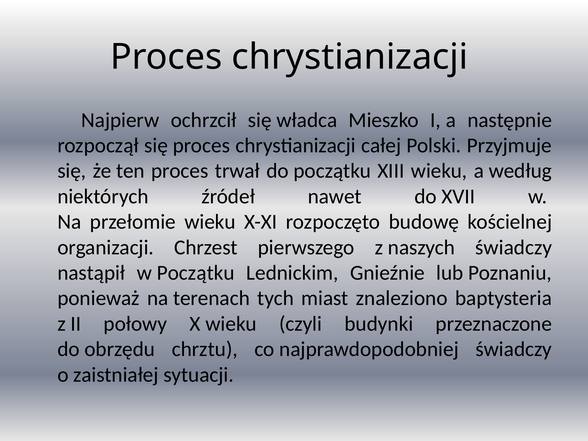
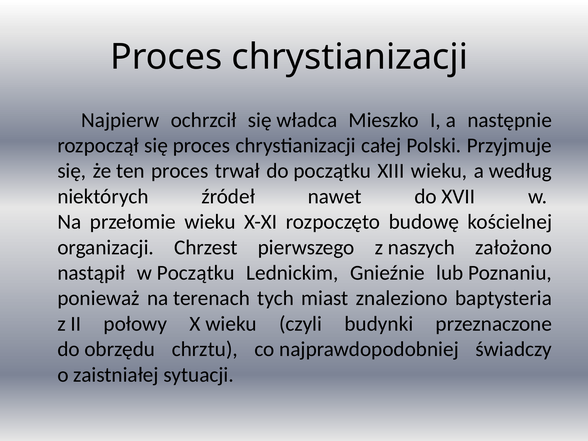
naszych świadczy: świadczy -> założono (514, 247)
